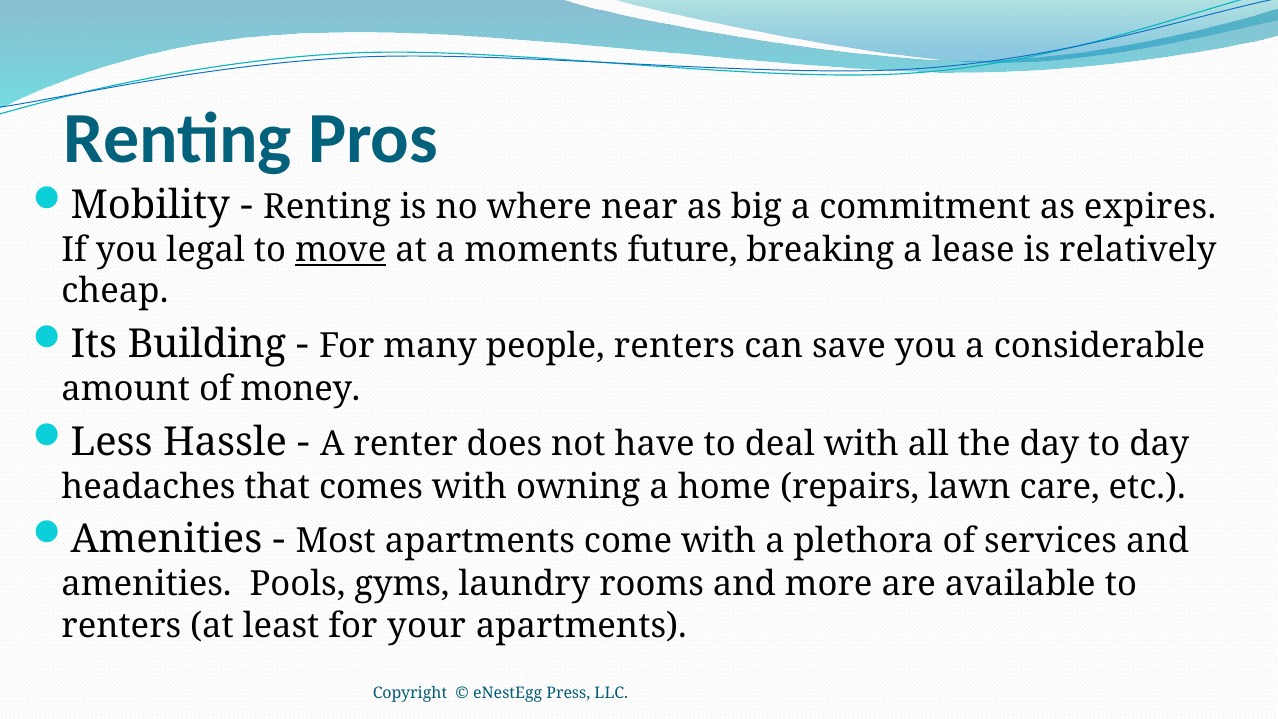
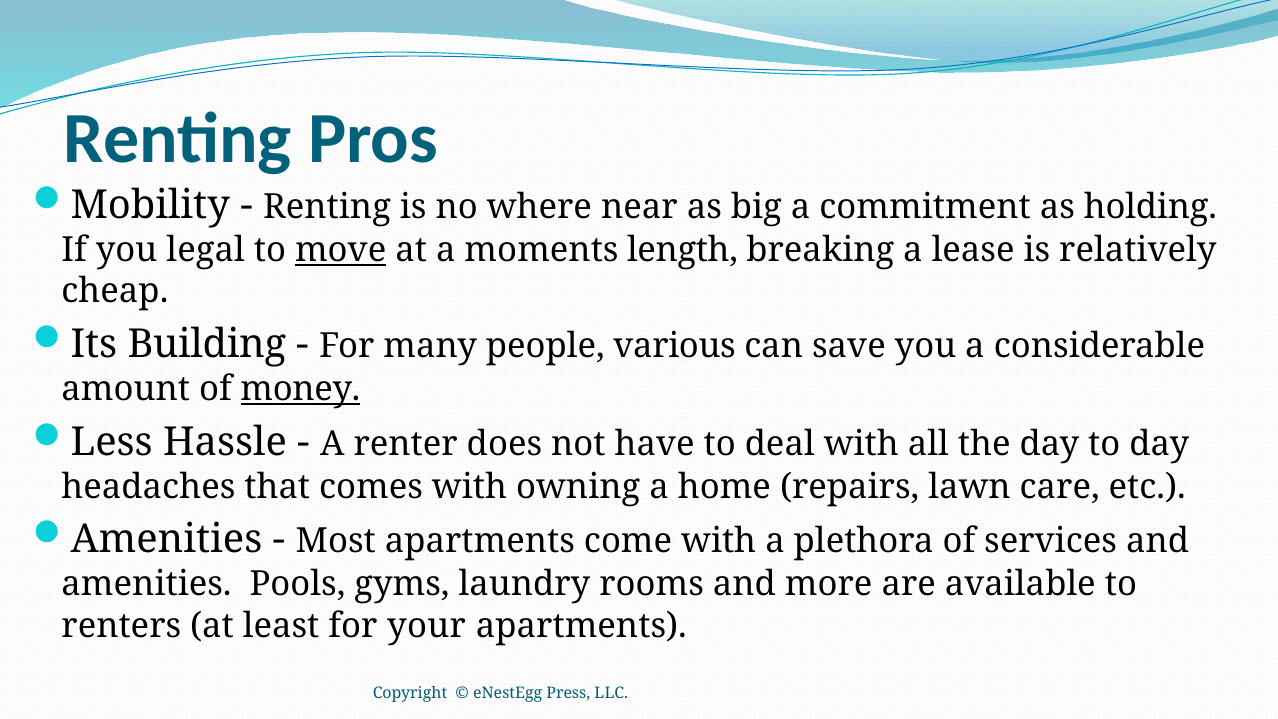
expires: expires -> holding (1150, 207)
future: future -> length (683, 250)
people renters: renters -> various (675, 346)
money underline: none -> present (300, 389)
